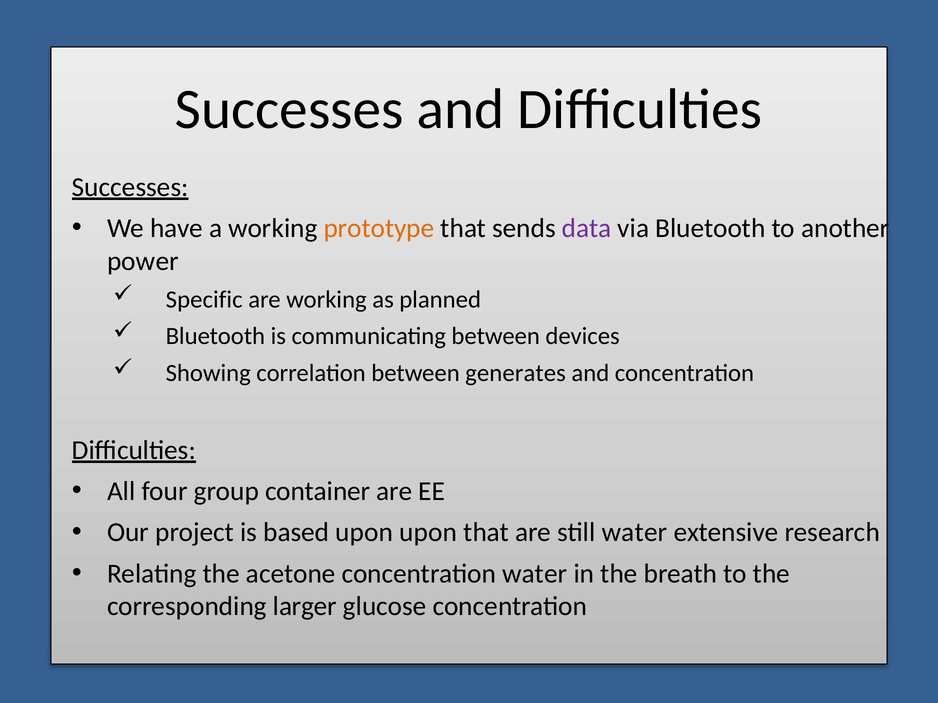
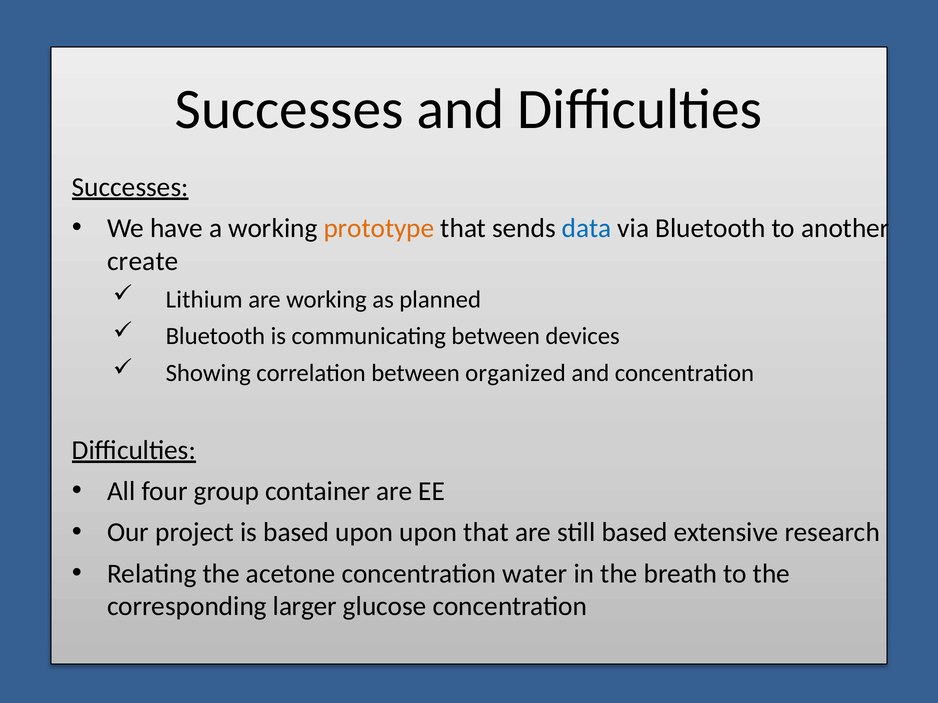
data colour: purple -> blue (587, 228)
power: power -> create (143, 261)
Specific: Specific -> Lithium (204, 300)
generates: generates -> organized (515, 374)
still water: water -> based (635, 533)
